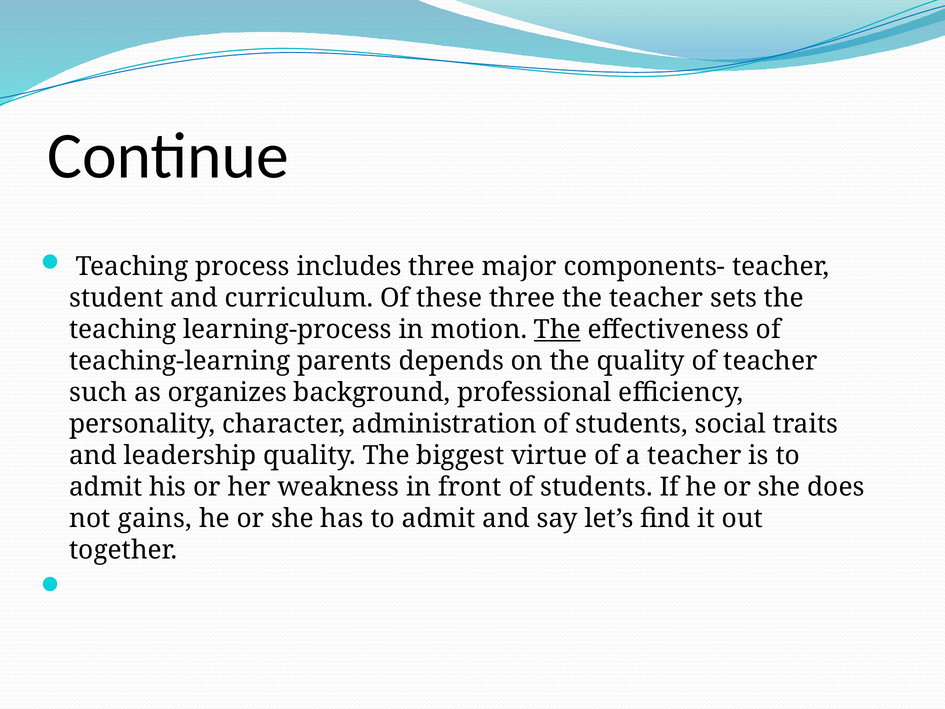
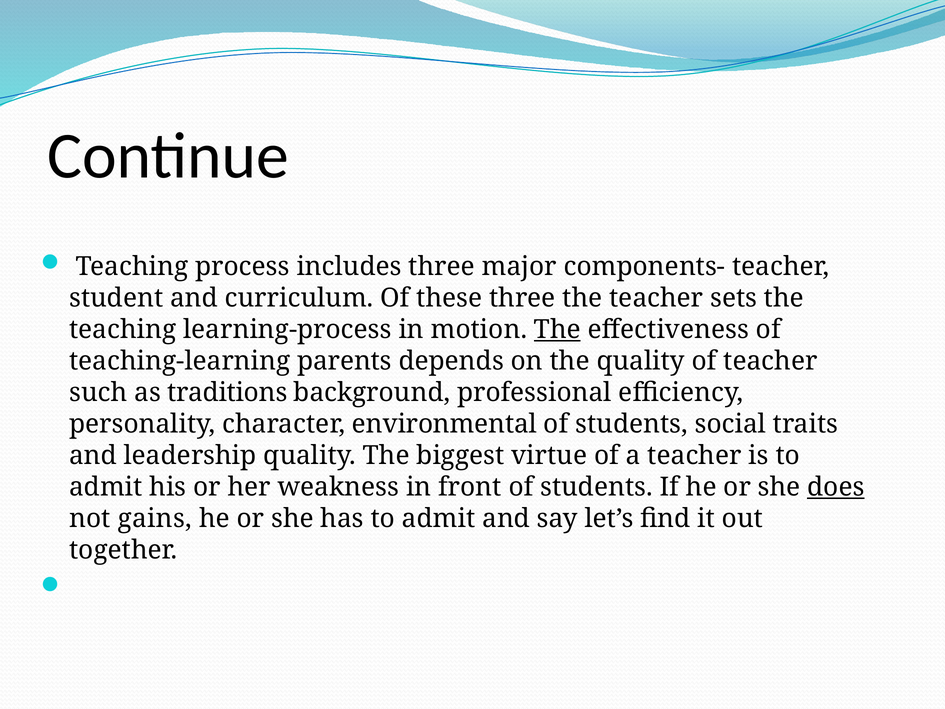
organizes: organizes -> traditions (227, 392)
administration: administration -> environmental (444, 424)
does underline: none -> present (836, 487)
